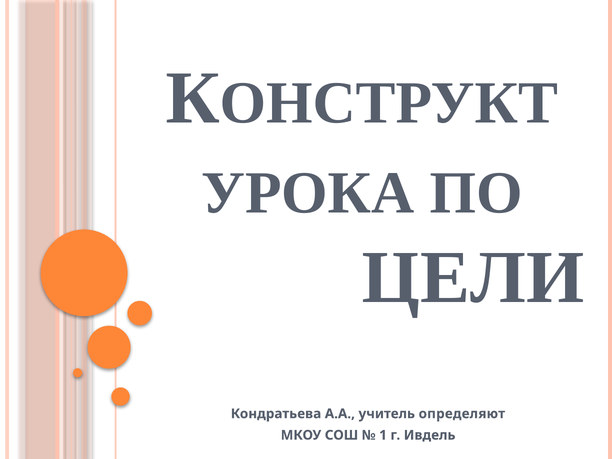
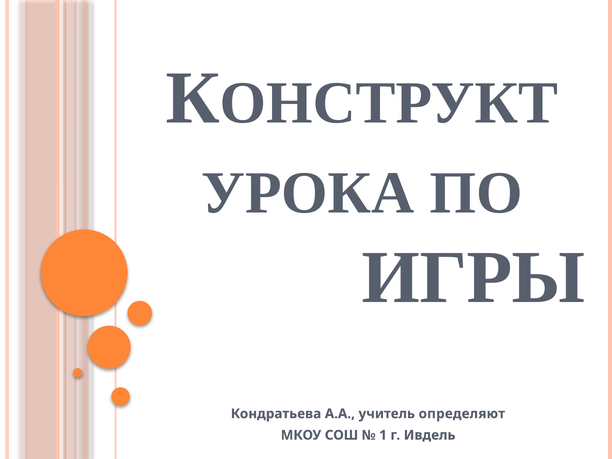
ЦЕЛИ: ЦЕЛИ -> ИГРЫ (474, 278)
